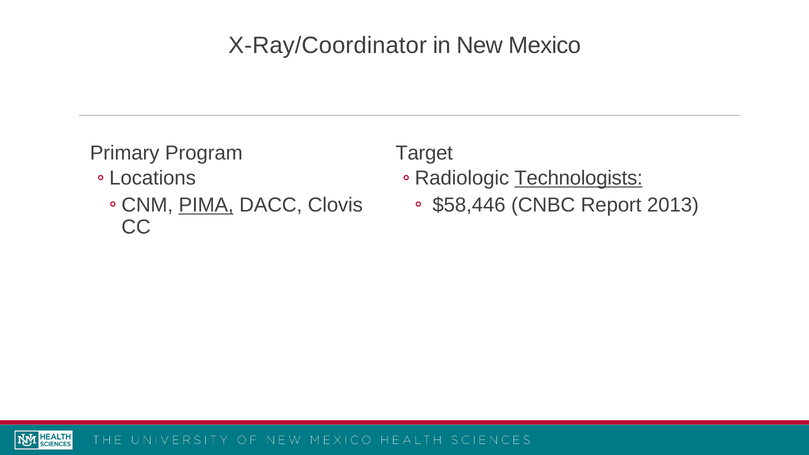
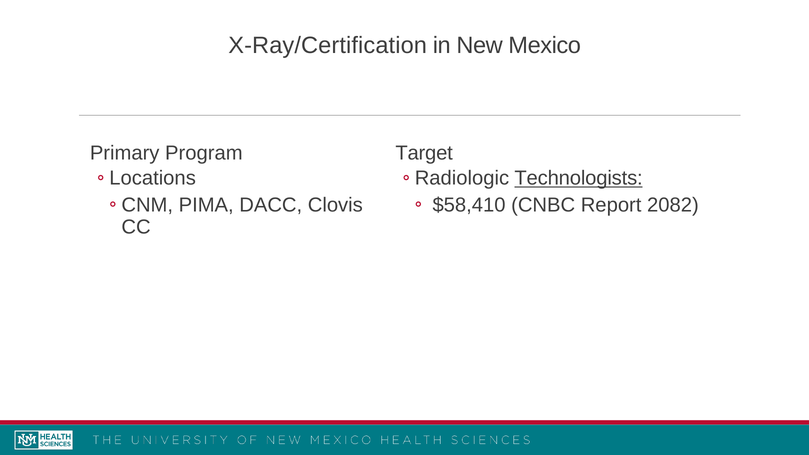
X-Ray/Coordinator: X-Ray/Coordinator -> X-Ray/Certification (328, 46)
PIMA underline: present -> none (206, 205)
$58,446: $58,446 -> $58,410 (469, 205)
2013: 2013 -> 2082 (673, 205)
